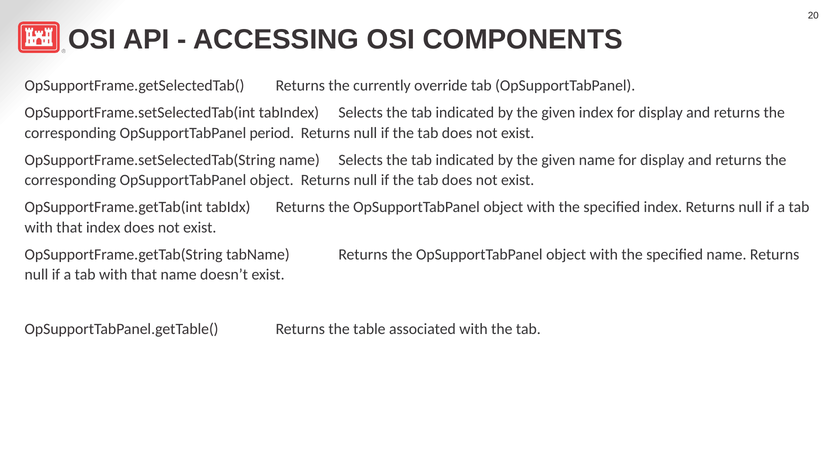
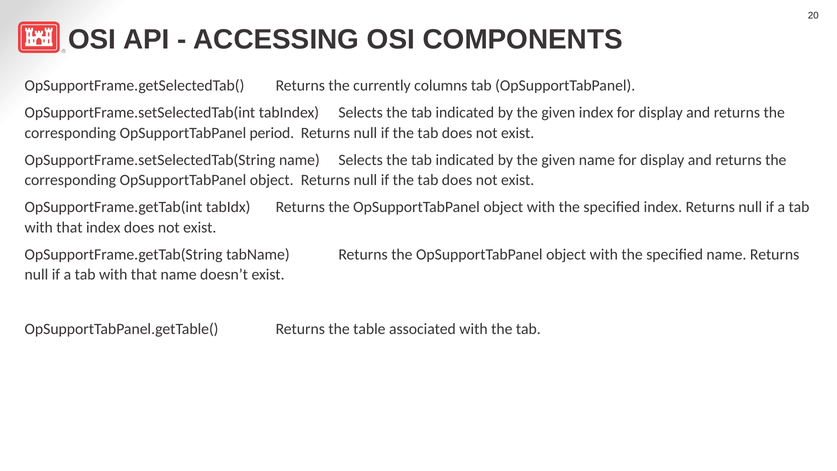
override: override -> columns (441, 86)
